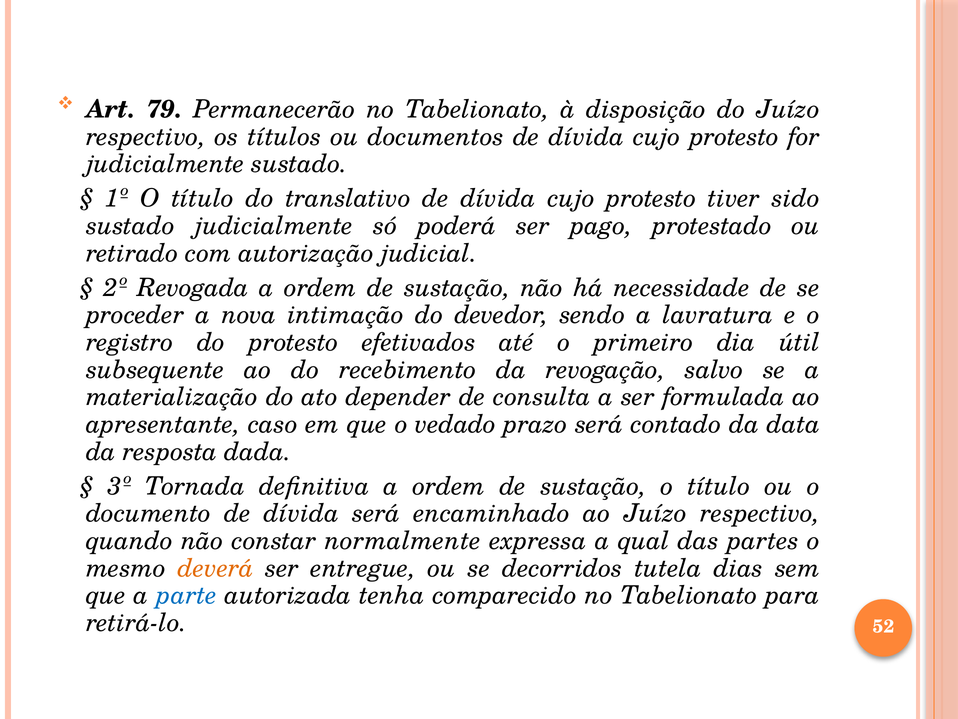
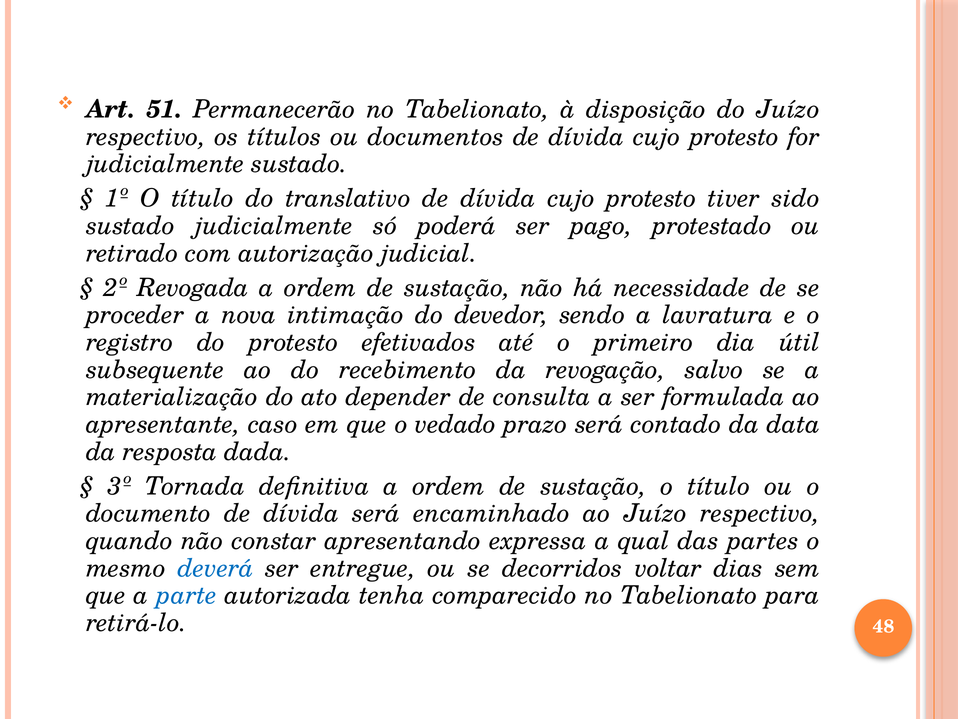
79: 79 -> 51 (164, 109)
normalmente: normalmente -> apresentando (403, 540)
deverá colour: orange -> blue (216, 568)
tutela: tutela -> voltar (668, 568)
52: 52 -> 48 (884, 626)
